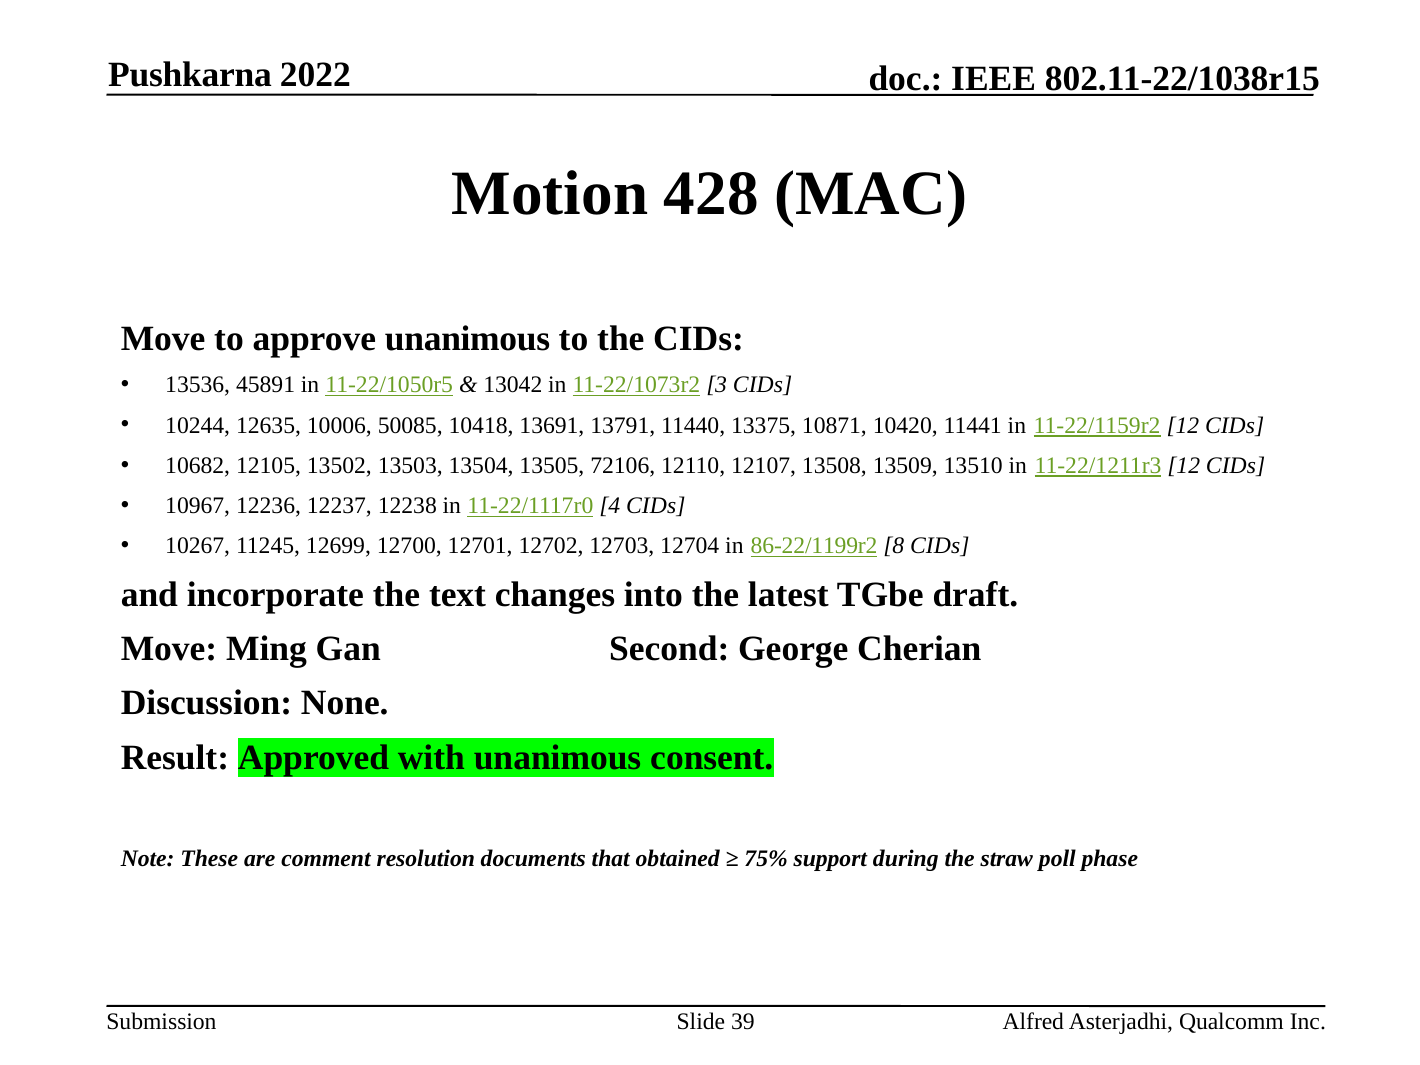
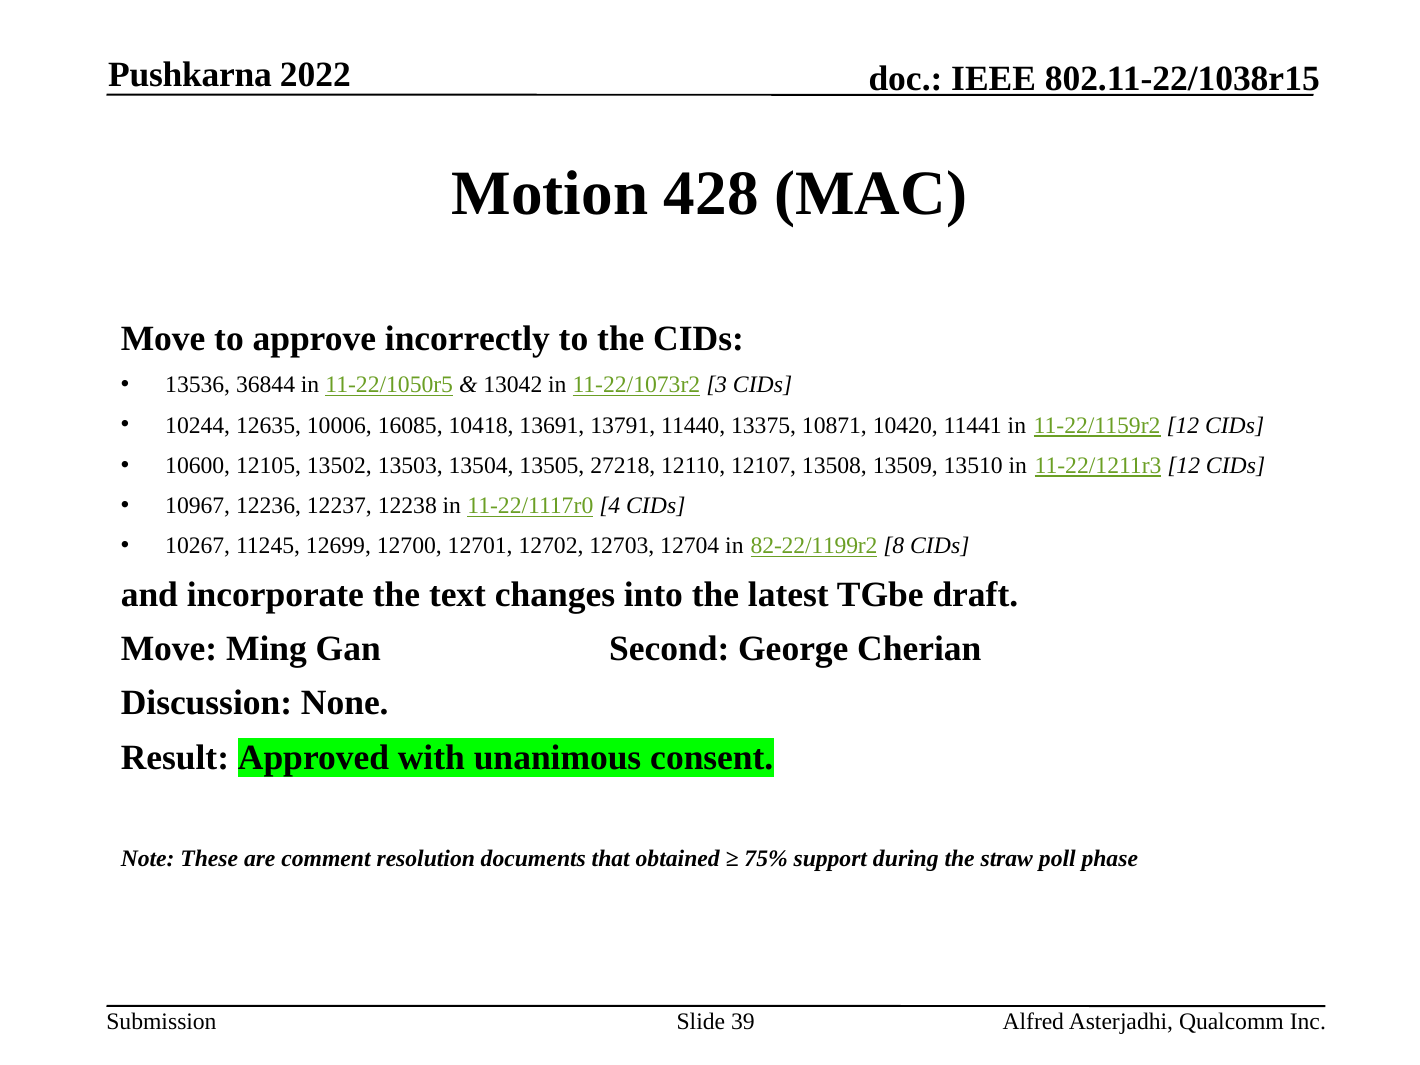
approve unanimous: unanimous -> incorrectly (467, 339)
45891: 45891 -> 36844 (266, 385)
50085: 50085 -> 16085 (410, 425)
10682: 10682 -> 10600 (198, 466)
72106: 72106 -> 27218 (623, 466)
86-22/1199r2: 86-22/1199r2 -> 82-22/1199r2 (814, 546)
